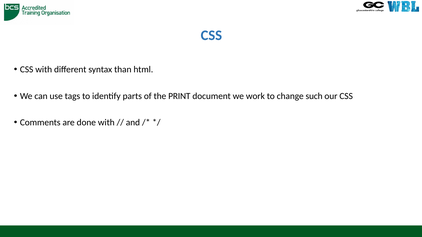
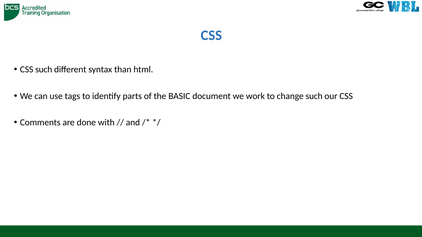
CSS with: with -> such (44, 70)
PRINT: PRINT -> BASIC (179, 96)
